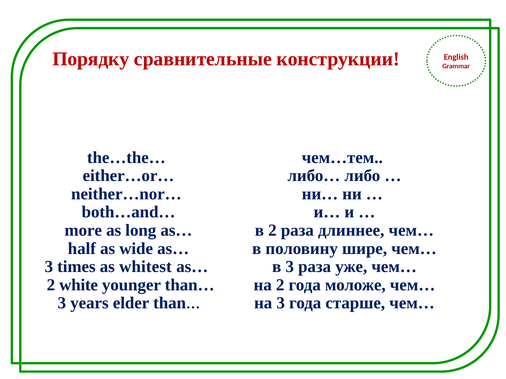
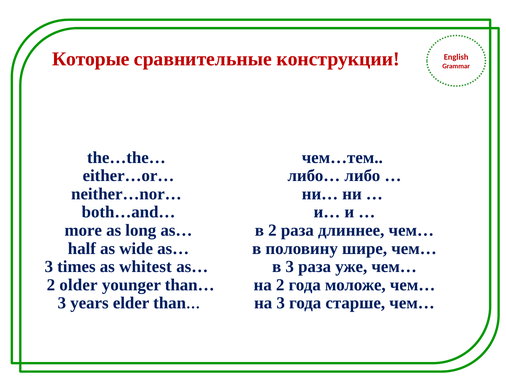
Порядку: Порядку -> Которые (91, 59)
white: white -> older (78, 285)
